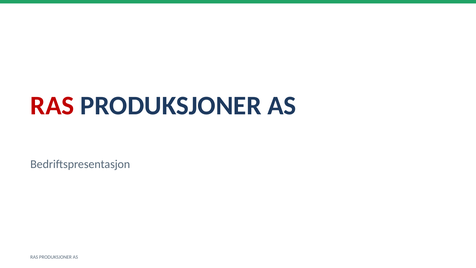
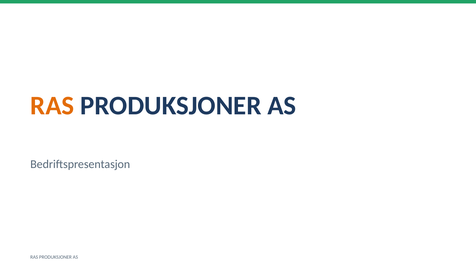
RAS colour: red -> orange (52, 106)
